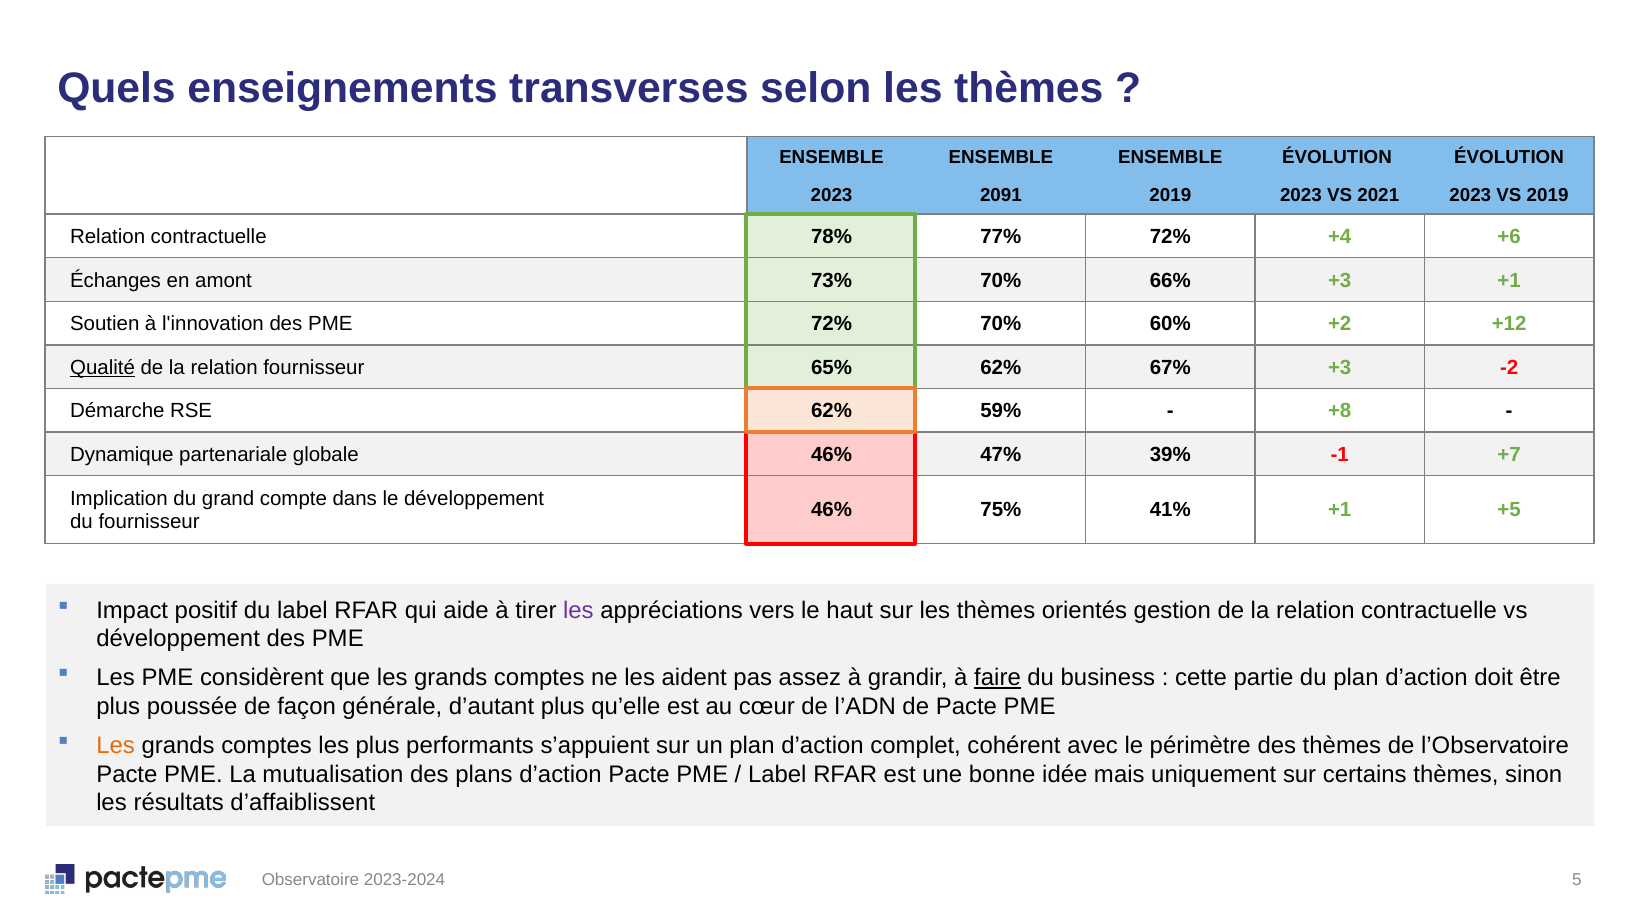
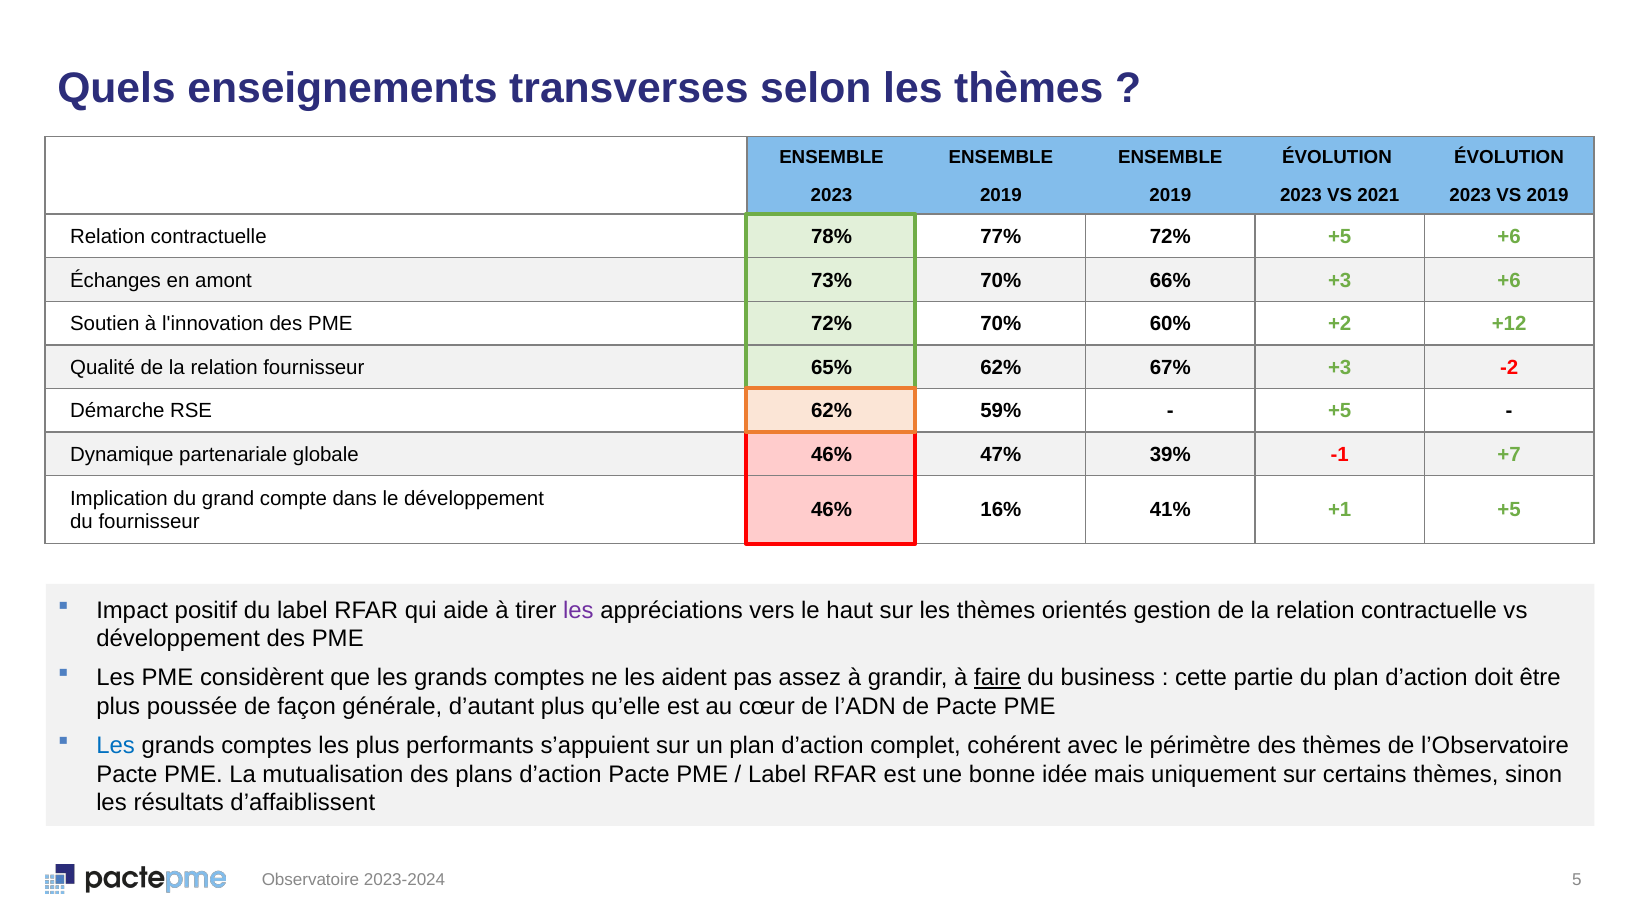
2023 2091: 2091 -> 2019 (1001, 196)
72% +4: +4 -> +5 (1340, 237)
+3 +1: +1 -> +6 (1509, 280)
Qualité underline: present -> none (103, 367)
+8: +8 -> +5 (1340, 411)
75%: 75% -> 16% (1001, 510)
Les colour: orange -> blue (116, 745)
